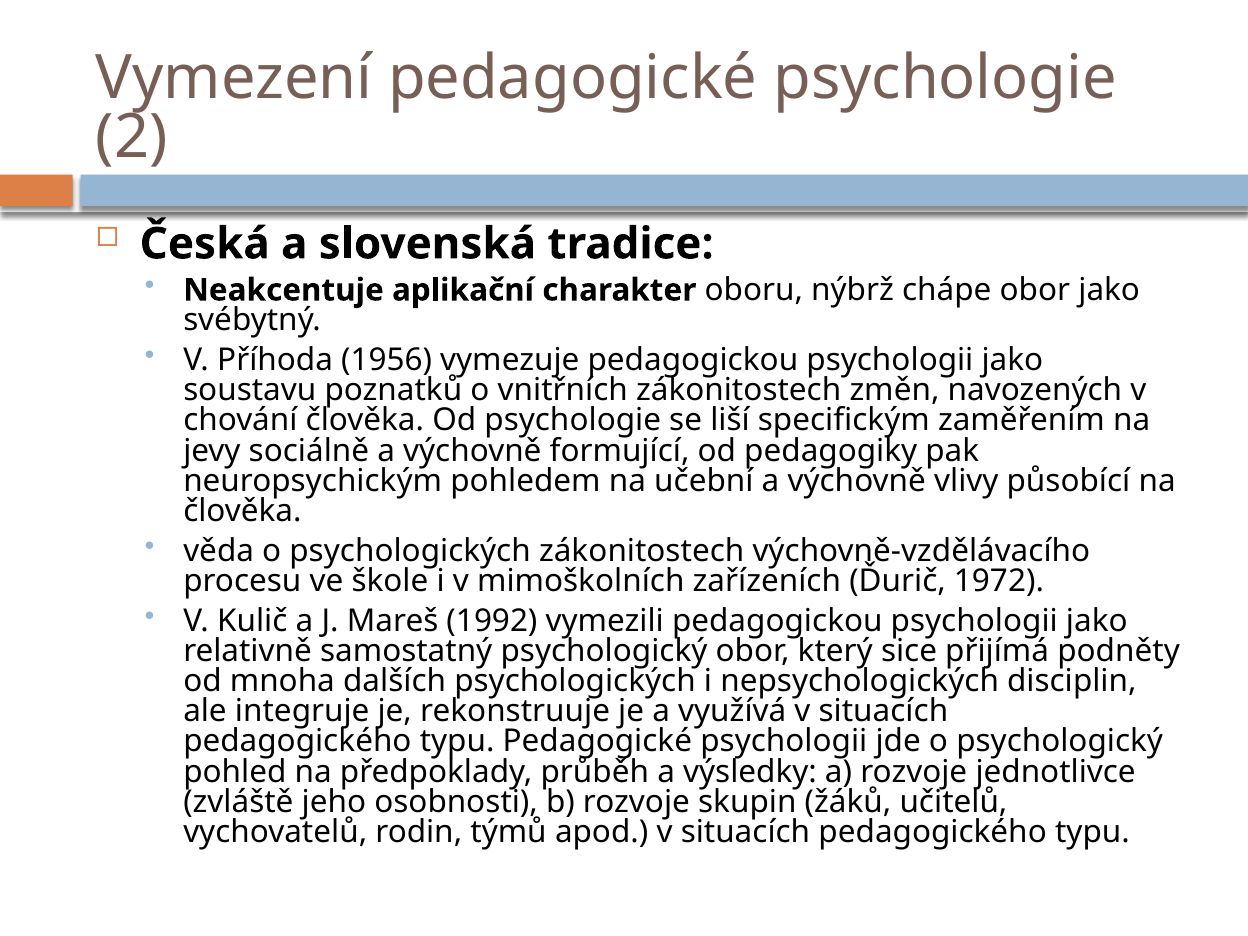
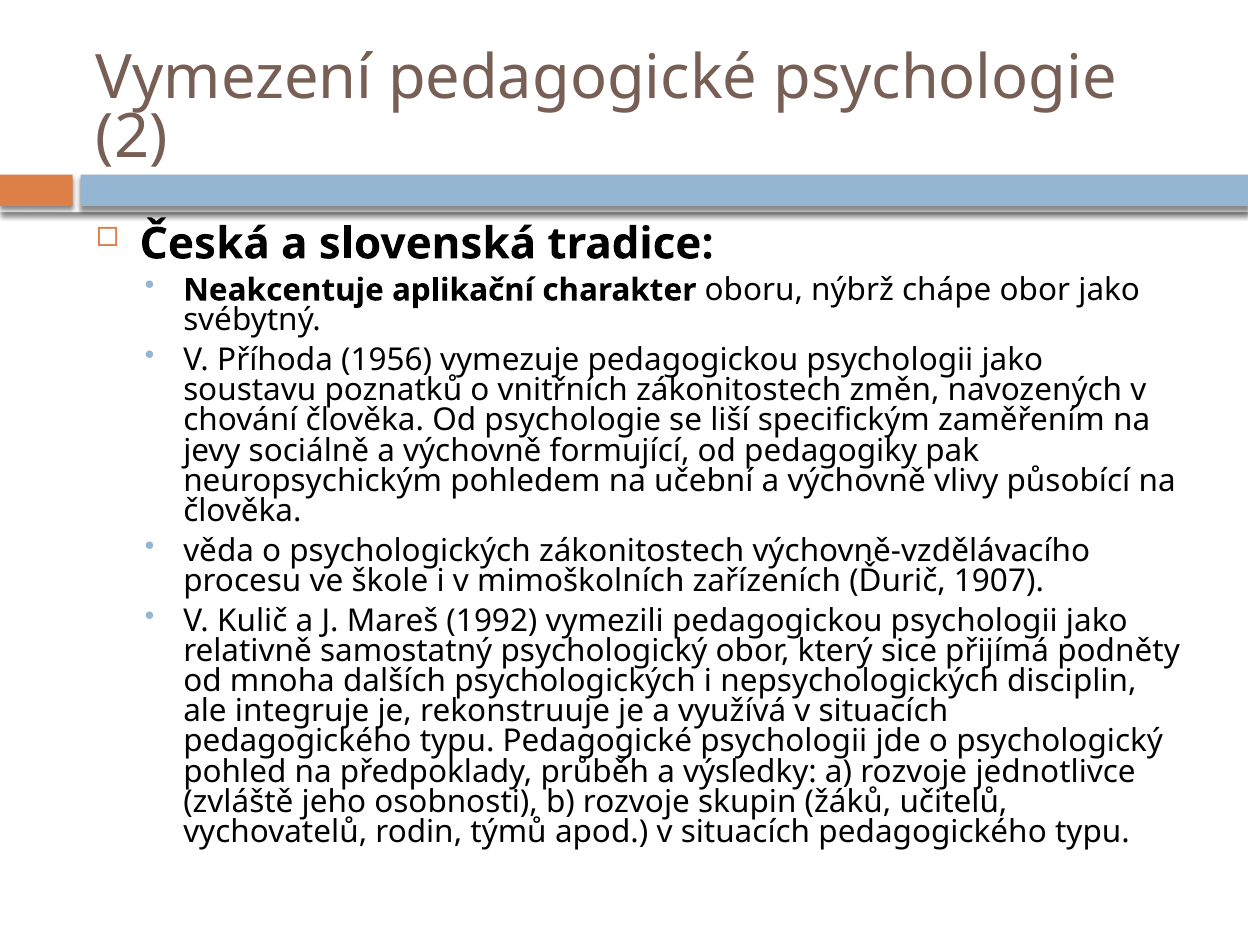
1972: 1972 -> 1907 (999, 581)
